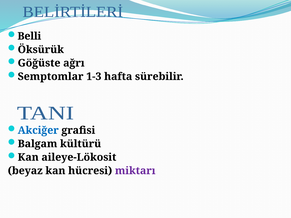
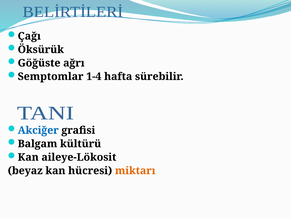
Belli: Belli -> Çağı (29, 36)
1-3: 1-3 -> 1-4 (94, 77)
miktarı colour: purple -> orange (135, 171)
